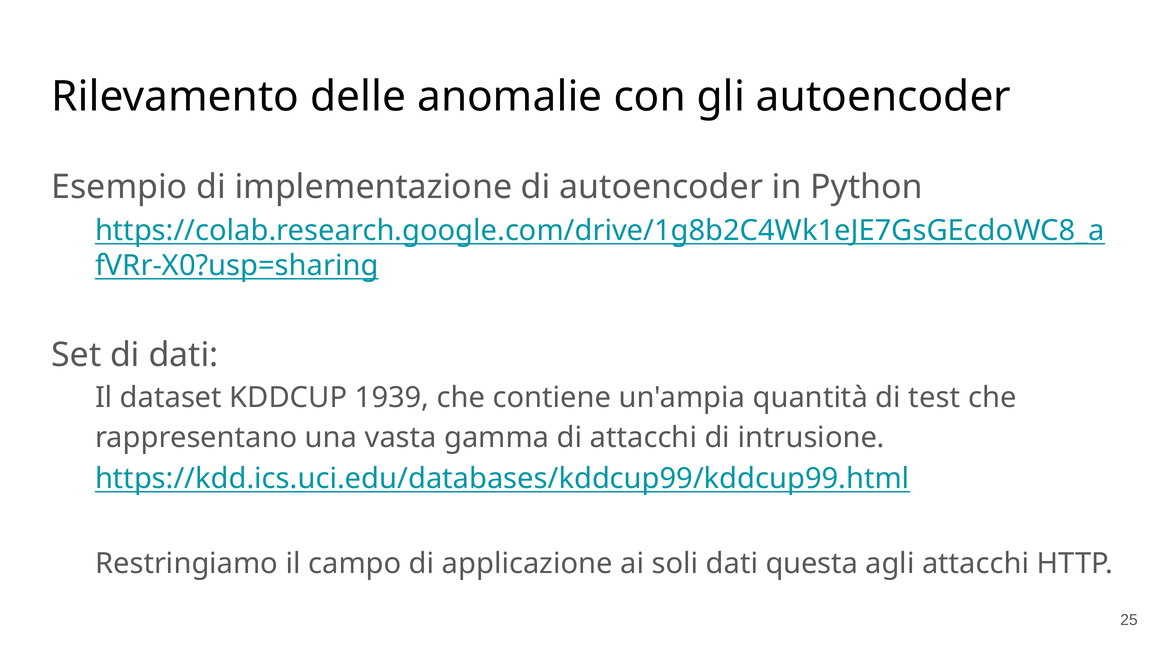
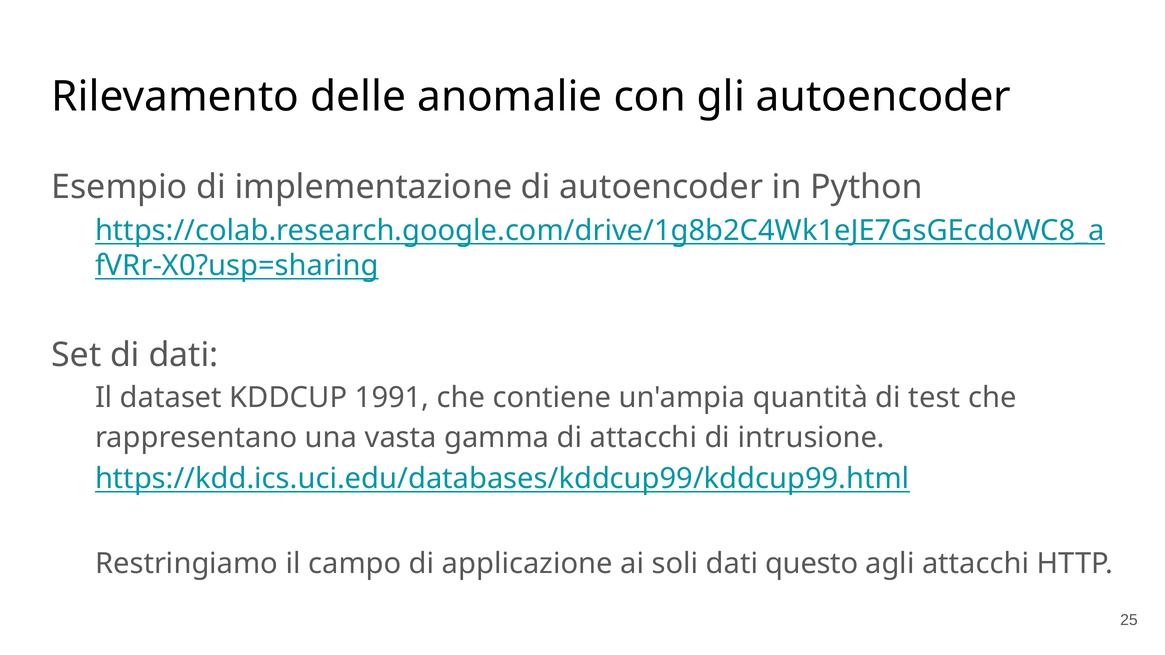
1939: 1939 -> 1991 (392, 398)
questa: questa -> questo (812, 564)
